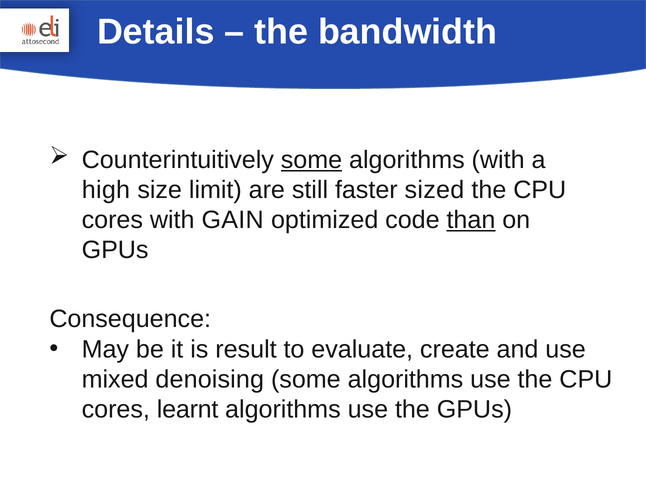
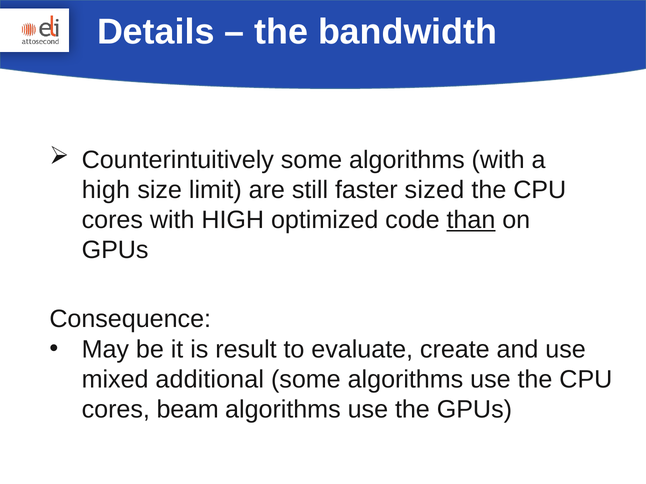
some underline: present -> none (312, 160)
with GAIN: GAIN -> HIGH (233, 220)
denoising: denoising -> additional (210, 380)
learnt: learnt -> beam (188, 410)
